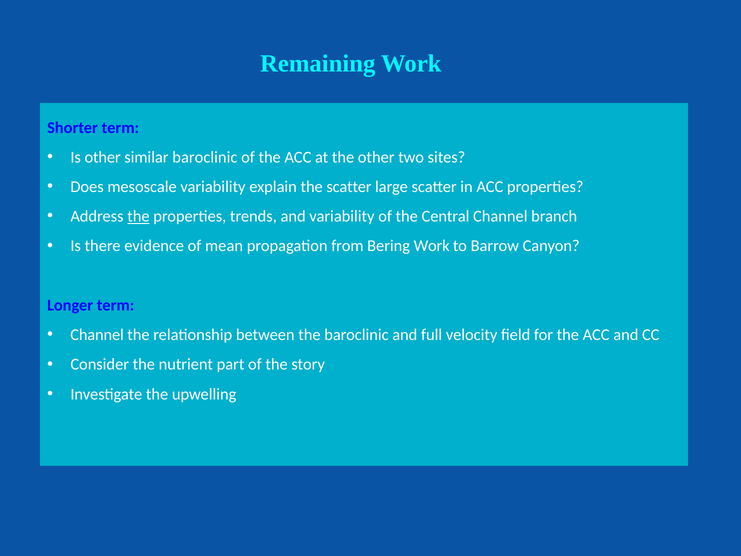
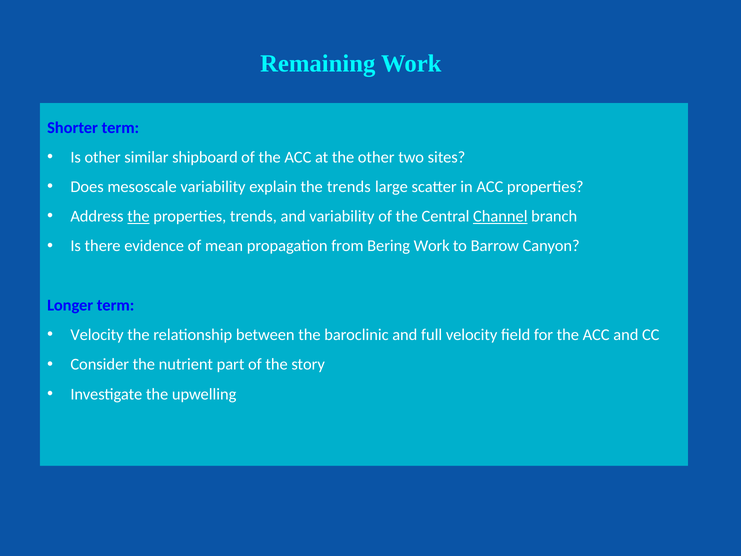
similar baroclinic: baroclinic -> shipboard (205, 157)
the scatter: scatter -> trends (349, 187)
Channel underline: none -> present (500, 216)
Channel: Channel -> Velocity (97, 335)
